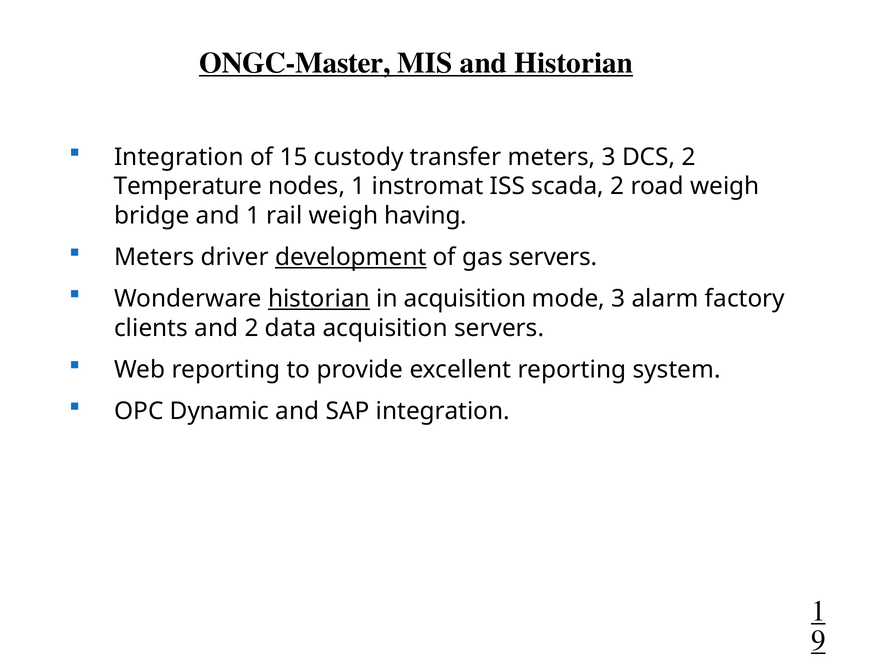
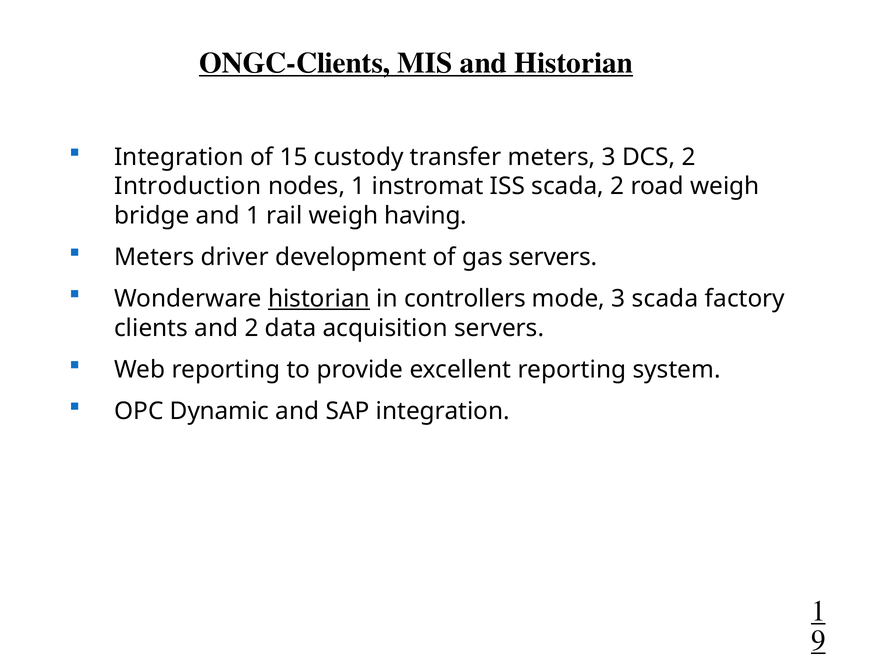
ONGC-Master: ONGC-Master -> ONGC-Clients (295, 63)
Temperature: Temperature -> Introduction (188, 186)
development underline: present -> none (351, 257)
in acquisition: acquisition -> controllers (465, 299)
3 alarm: alarm -> scada (665, 299)
